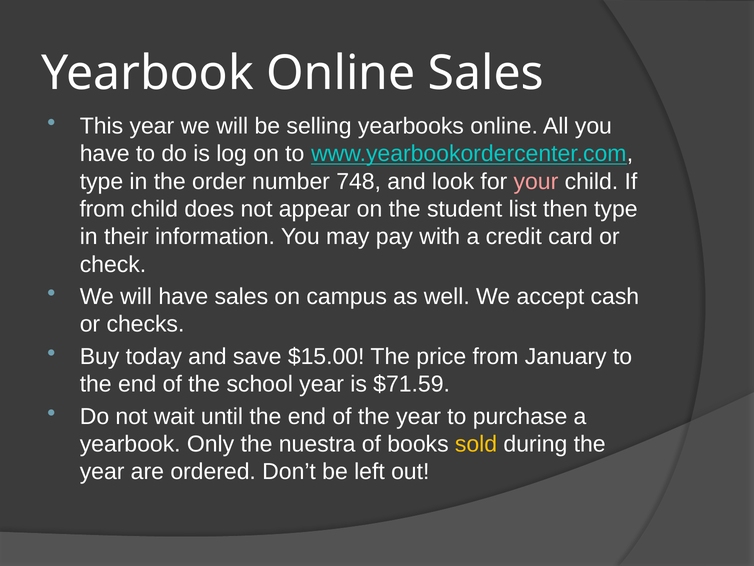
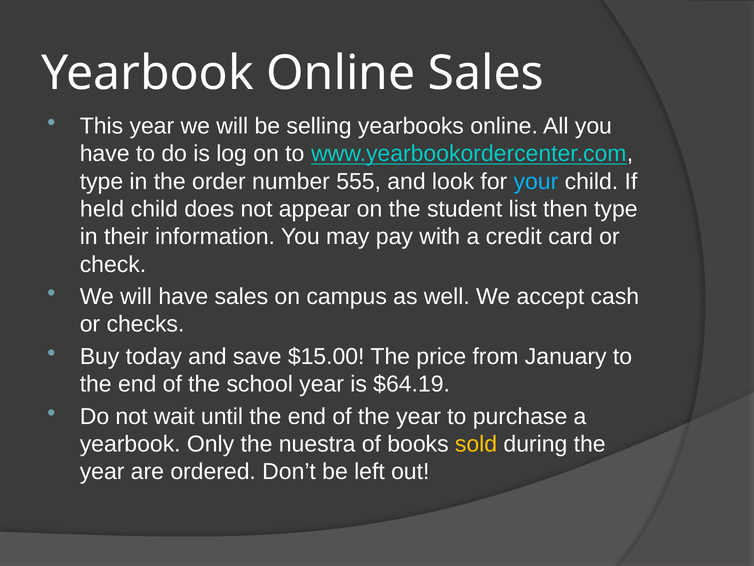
748: 748 -> 555 (359, 181)
your colour: pink -> light blue (536, 181)
from: from -> held (102, 209)
$71.59: $71.59 -> $64.19 (412, 384)
